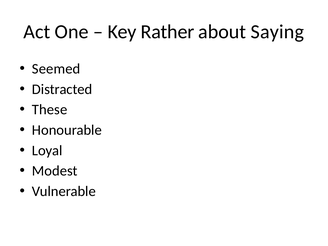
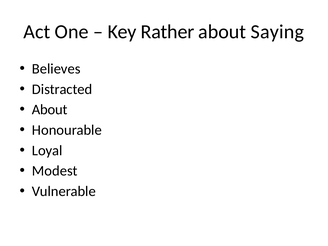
Seemed: Seemed -> Believes (56, 69)
These: These -> About (50, 110)
